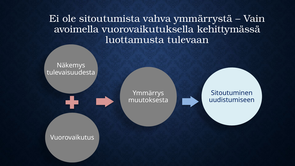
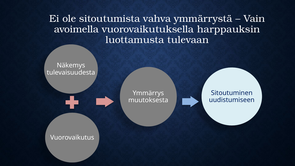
kehittymässä: kehittymässä -> harppauksin (229, 29)
